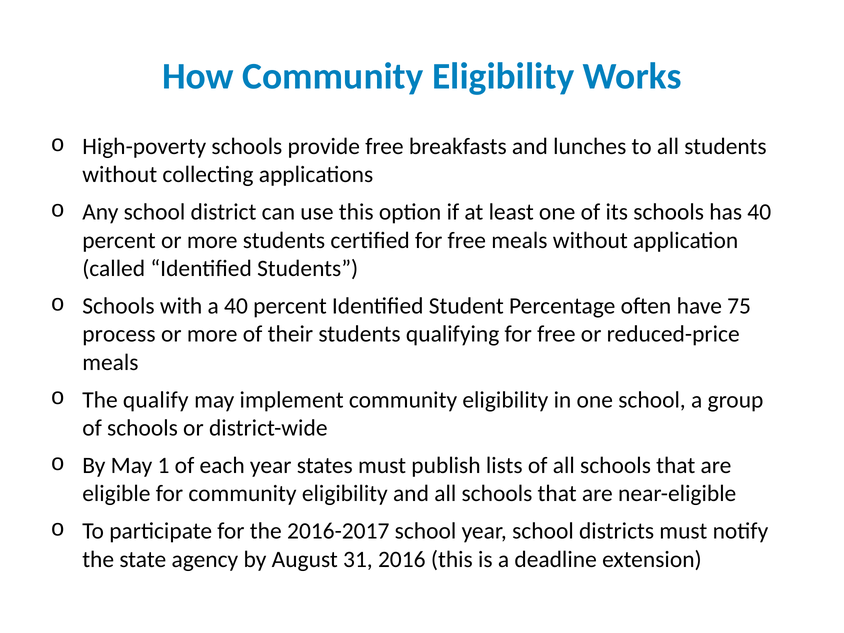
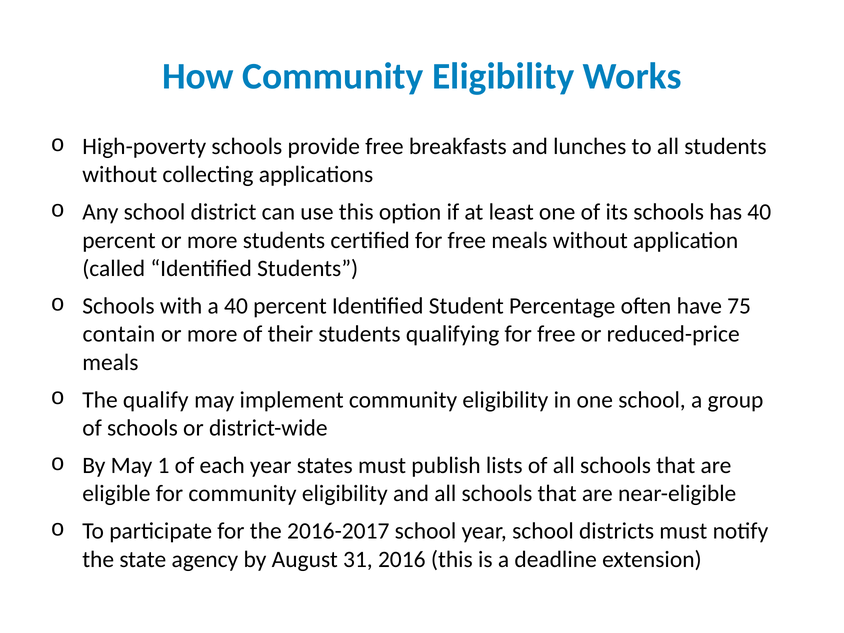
process: process -> contain (119, 334)
